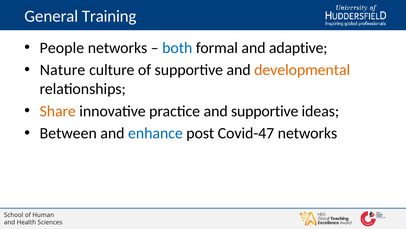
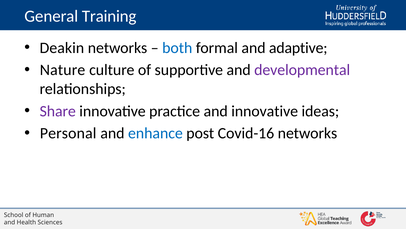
People: People -> Deakin (62, 48)
developmental colour: orange -> purple (302, 70)
Share colour: orange -> purple (58, 111)
and supportive: supportive -> innovative (265, 111)
Between: Between -> Personal (68, 133)
Covid-47: Covid-47 -> Covid-16 (246, 133)
